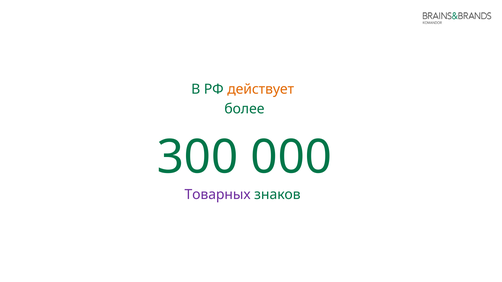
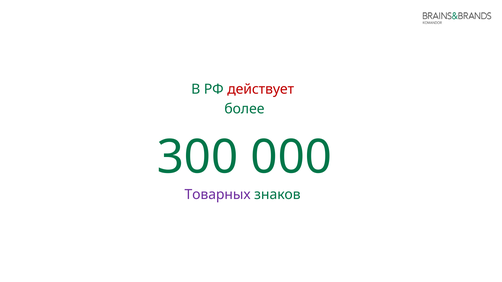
действует colour: orange -> red (261, 89)
